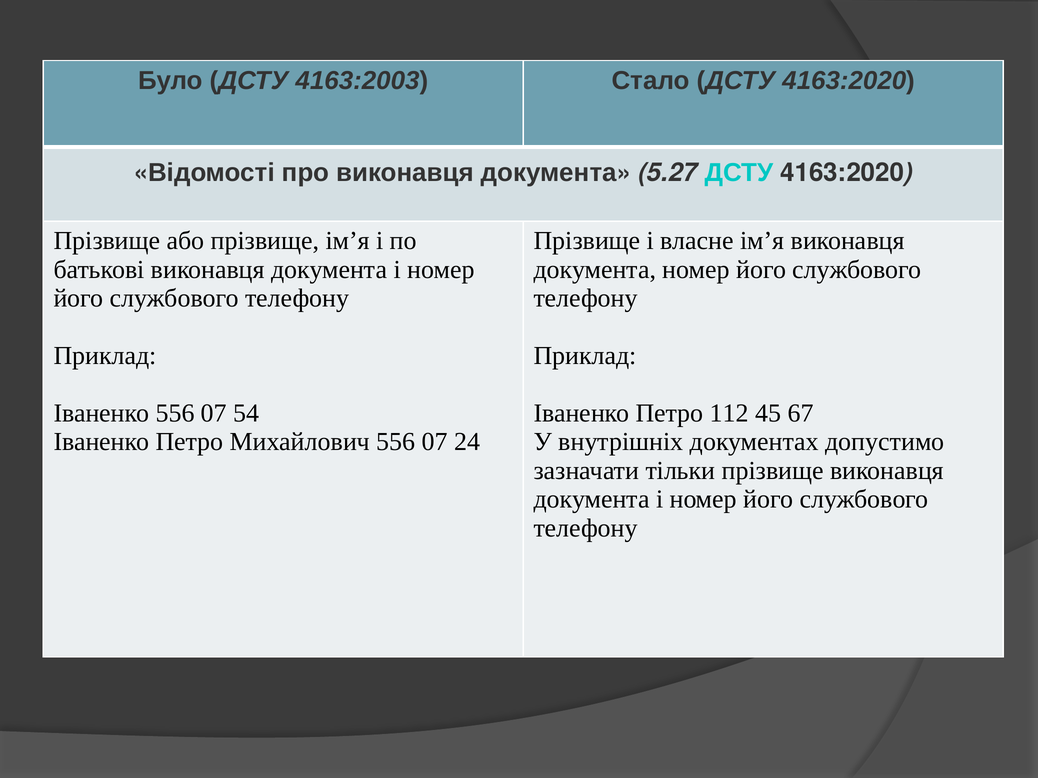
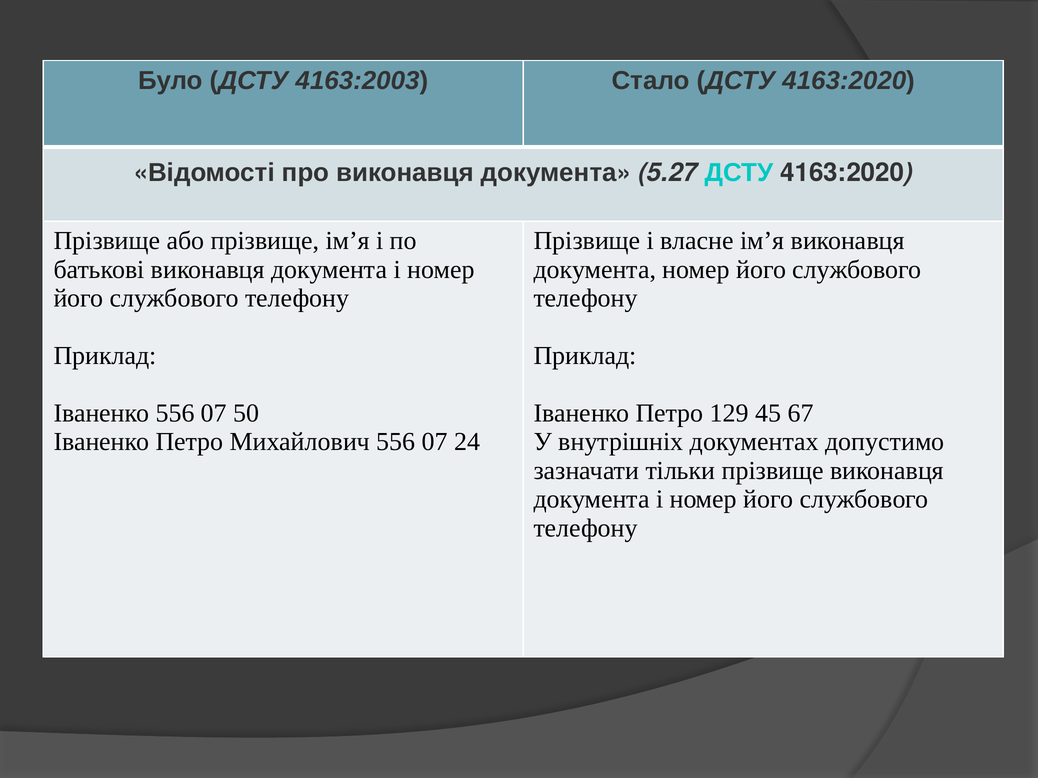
54: 54 -> 50 (246, 413)
112: 112 -> 129 (729, 413)
